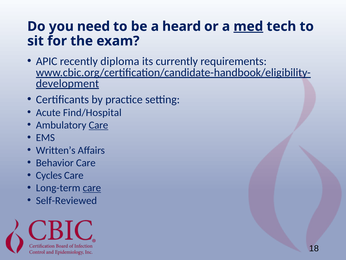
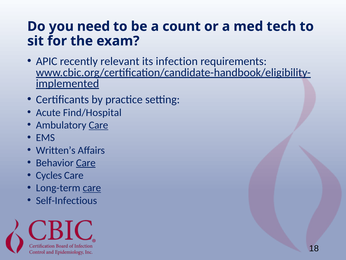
heard: heard -> count (182, 26)
med underline: present -> none (248, 26)
diploma: diploma -> relevant (120, 61)
currently: currently -> infection (177, 61)
development: development -> implemented (67, 83)
Care underline: none -> present (86, 163)
Self-Reviewed: Self-Reviewed -> Self-Infectious (66, 200)
